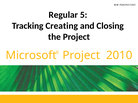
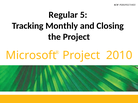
Creating: Creating -> Monthly (62, 26)
